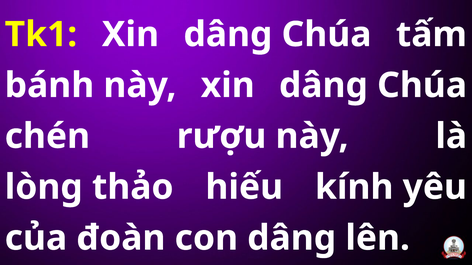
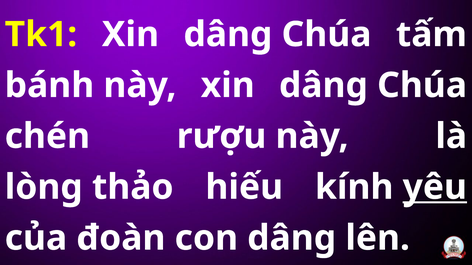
yêu underline: none -> present (435, 187)
